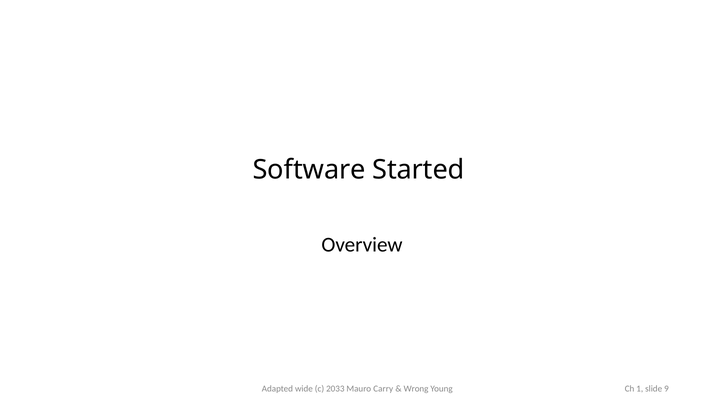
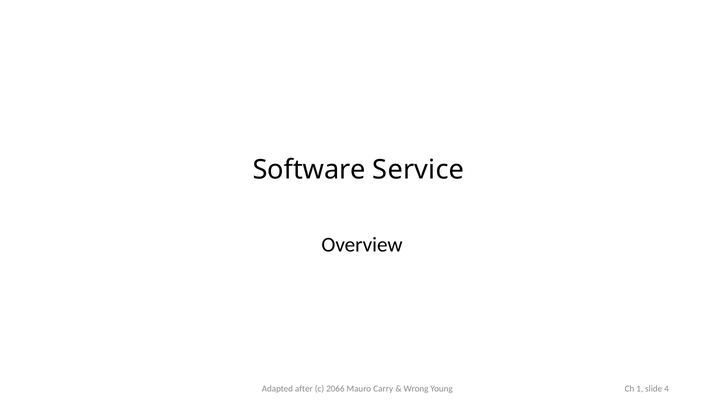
Started: Started -> Service (418, 170)
wide: wide -> after (304, 389)
2033: 2033 -> 2066 (335, 389)
9: 9 -> 4 (667, 389)
